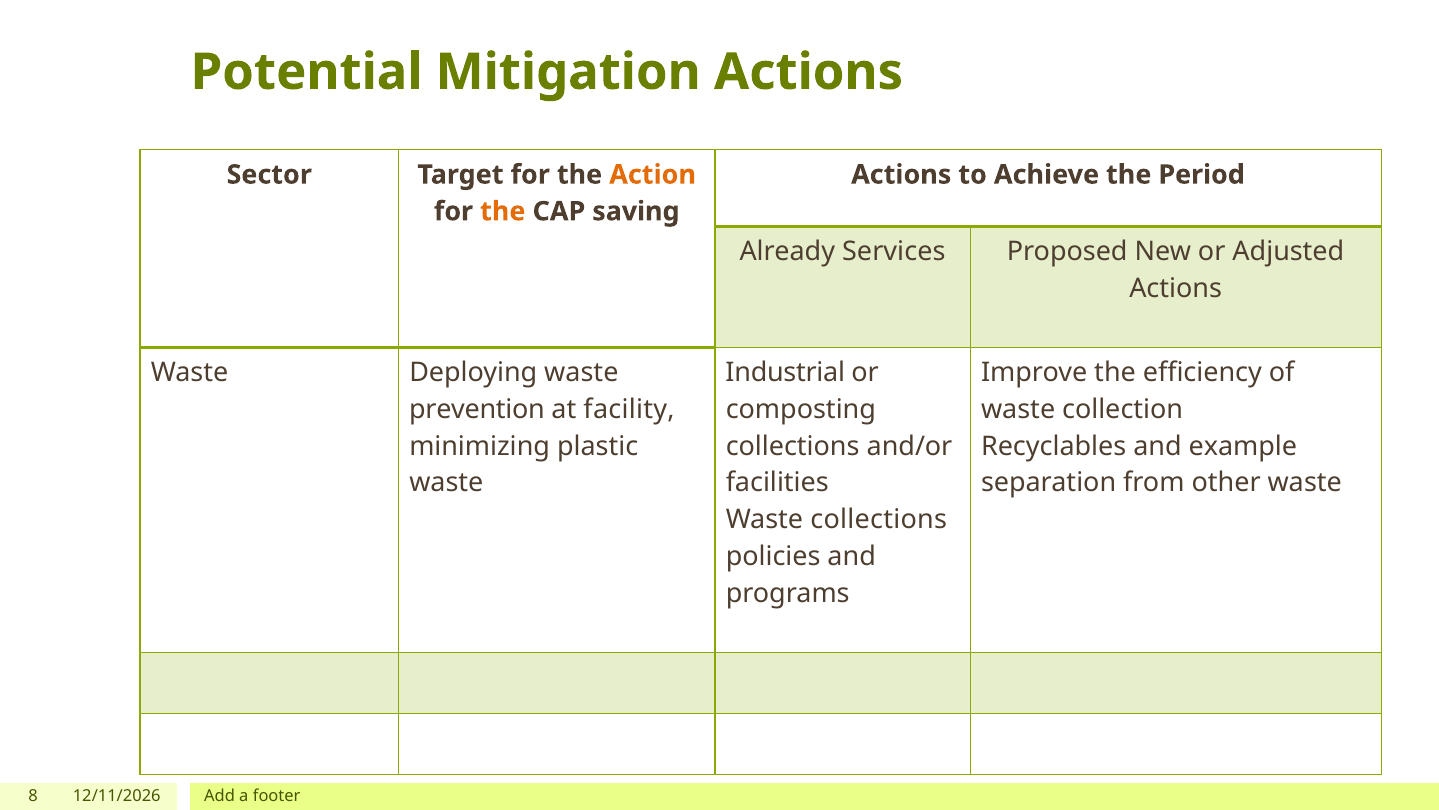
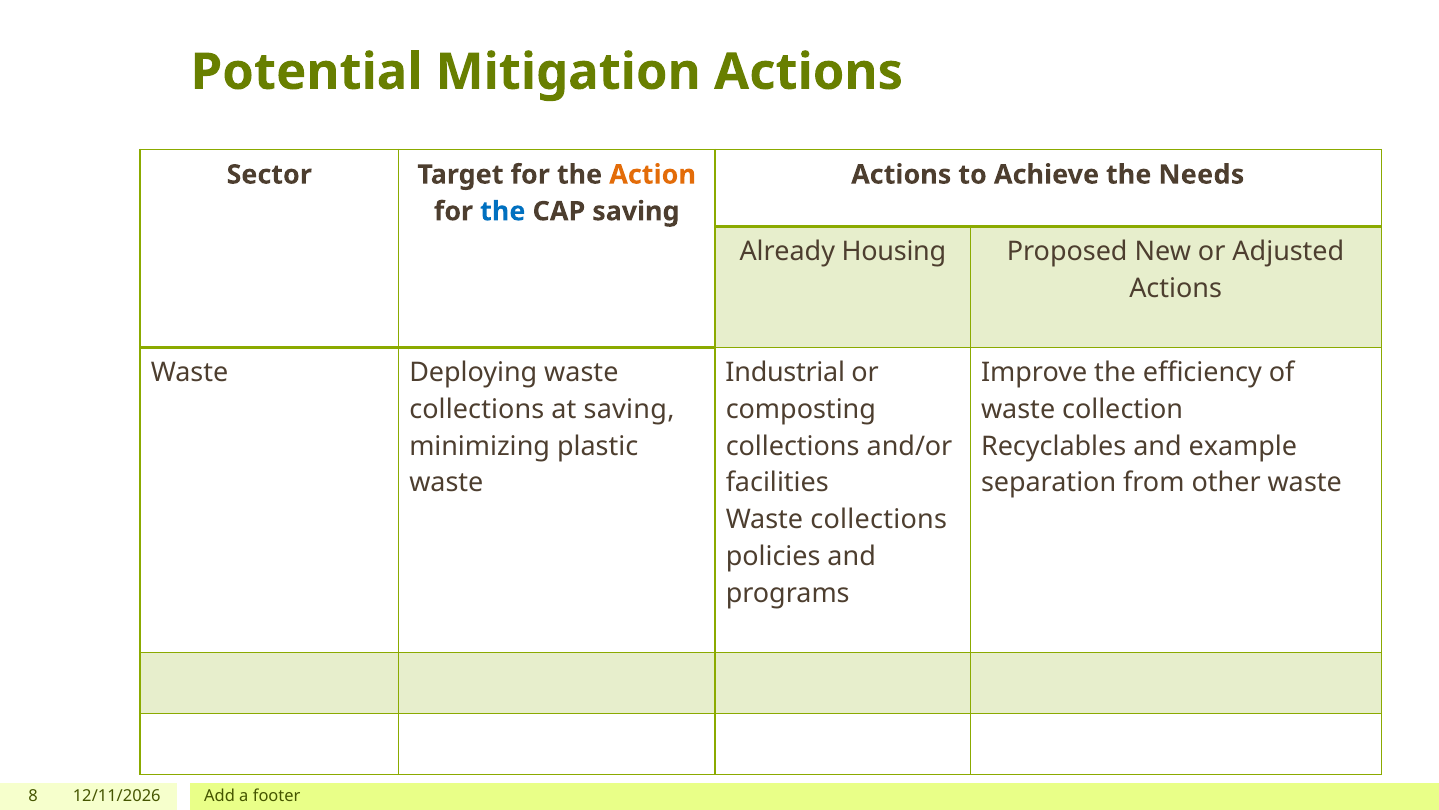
Period: Period -> Needs (1201, 175)
the colour: orange -> blue (503, 211)
Services: Services -> Housing (894, 252)
prevention: prevention -> collections (477, 409)
at facility: facility -> saving (629, 409)
